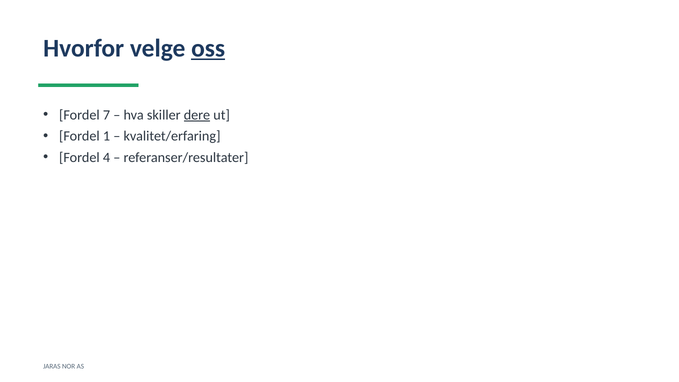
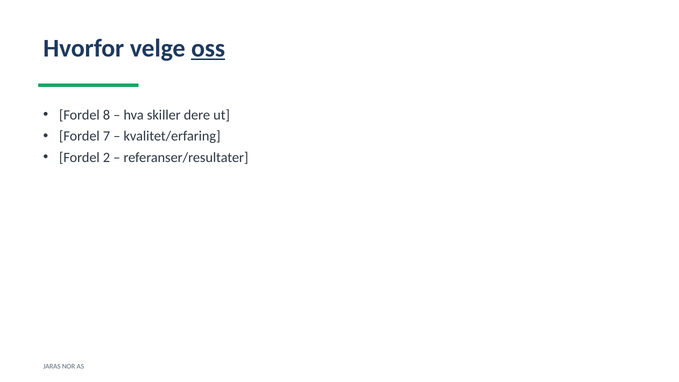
7: 7 -> 8 (106, 115)
dere underline: present -> none (197, 115)
1: 1 -> 7 (106, 136)
4: 4 -> 2 (106, 157)
